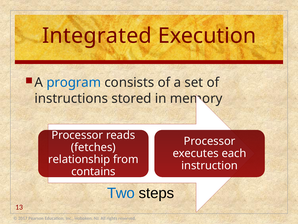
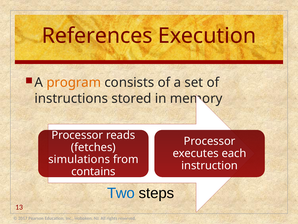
Integrated: Integrated -> References (97, 36)
program colour: blue -> orange (74, 82)
relationship: relationship -> simulations (79, 159)
